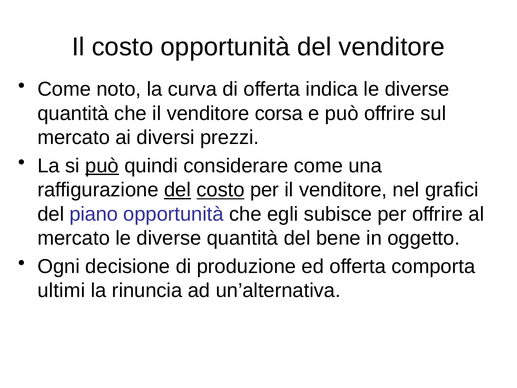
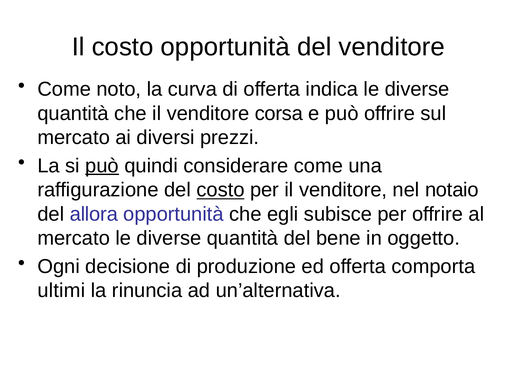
del underline: present -> none (178, 190)
grafici: grafici -> notaio (452, 190)
piano: piano -> allora (94, 214)
